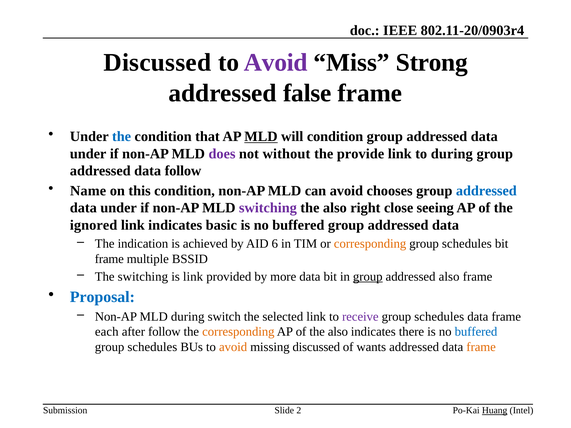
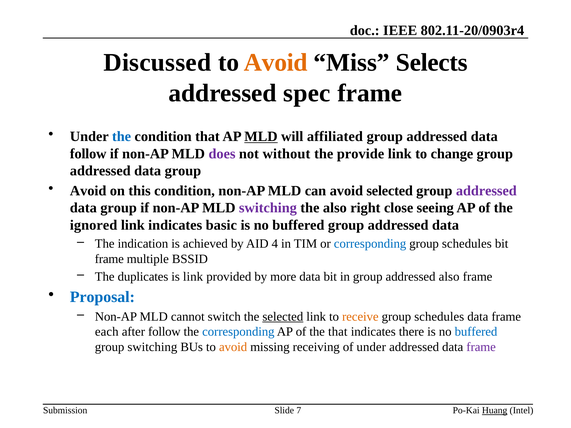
Avoid colour: purple -> orange (276, 63)
Strong: Strong -> Selects (432, 63)
false: false -> spec (307, 93)
will condition: condition -> affiliated (335, 137)
under: under -> follow (88, 154)
to during: during -> change (452, 154)
follow: follow -> group (183, 171)
Name: Name -> Avoid (88, 191)
avoid chooses: chooses -> selected (390, 191)
addressed colour: blue -> purple (486, 191)
under: under -> group (119, 208)
6: 6 -> 4 (275, 244)
corresponding colour: orange -> blue (370, 244)
The switching: switching -> duplicates (143, 277)
group underline: present -> none (368, 277)
MLD during: during -> cannot (188, 317)
selected underline: none -> present (283, 317)
receive colour: purple -> orange (360, 317)
corresponding colour: orange -> blue (238, 332)
of the also: also -> that (338, 332)
schedules: schedules -> switching (152, 347)
missing discussed: discussed -> receiving (316, 347)
of wants: wants -> under (371, 347)
frame colour: orange -> purple (481, 347)
2: 2 -> 7 (299, 411)
